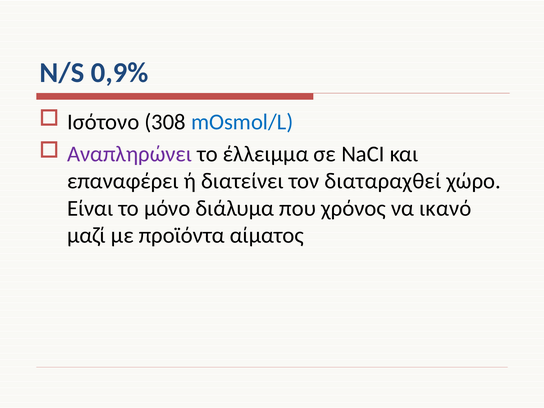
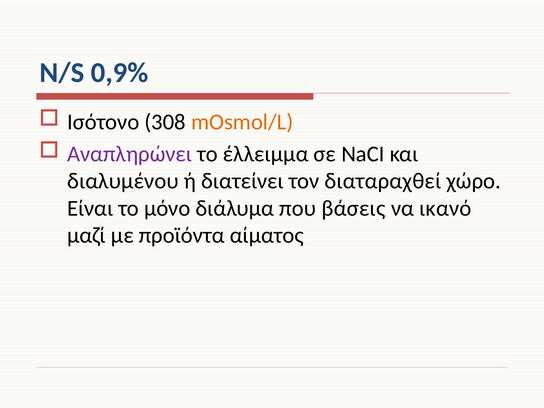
mOsmol/L colour: blue -> orange (242, 122)
επαναφέρει: επαναφέρει -> διαλυμένου (123, 181)
χρόνος: χρόνος -> βάσεις (353, 208)
